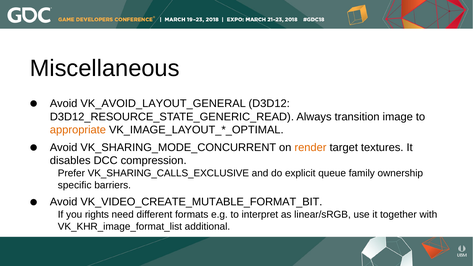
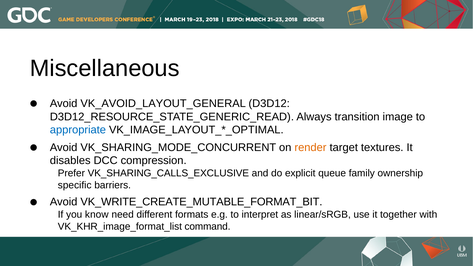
appropriate colour: orange -> blue (78, 130)
VK_VIDEO_CREATE_MUTABLE_FORMAT_BIT: VK_VIDEO_CREATE_MUTABLE_FORMAT_BIT -> VK_WRITE_CREATE_MUTABLE_FORMAT_BIT (201, 202)
rights: rights -> know (97, 215)
additional: additional -> command (207, 227)
